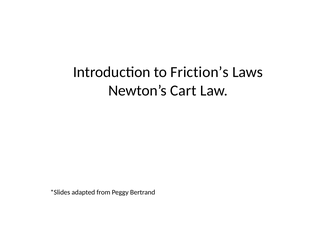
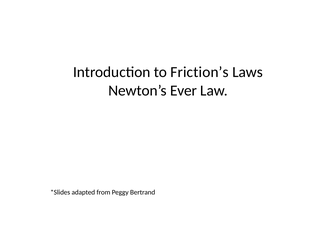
Cart: Cart -> Ever (184, 91)
